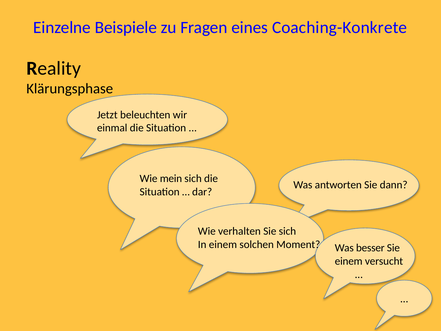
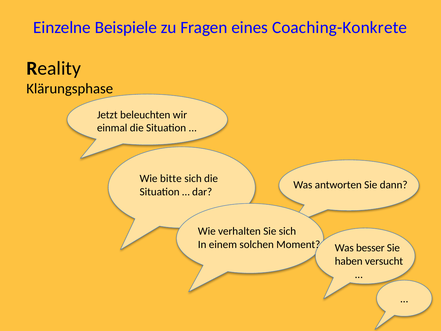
mein: mein -> bitte (171, 178)
einem: einem -> haben (349, 261)
